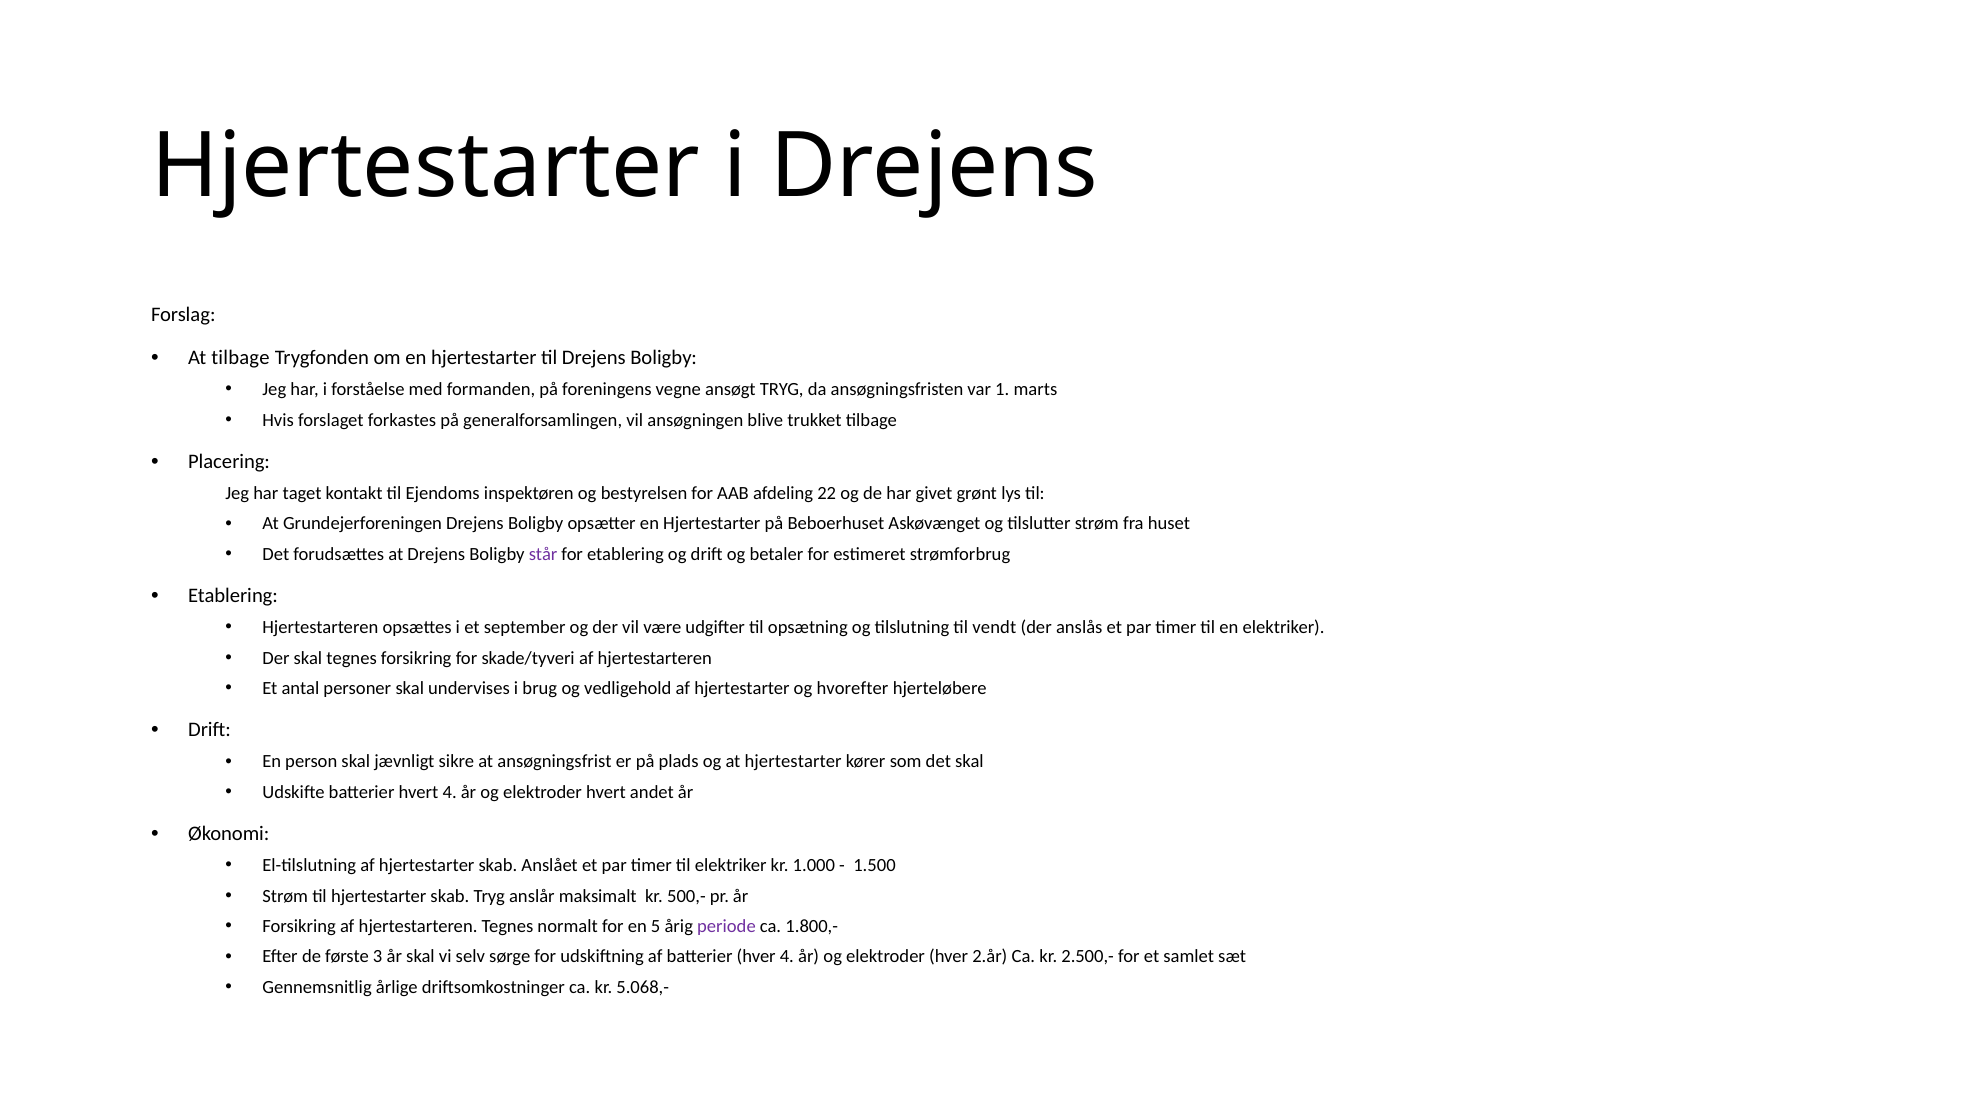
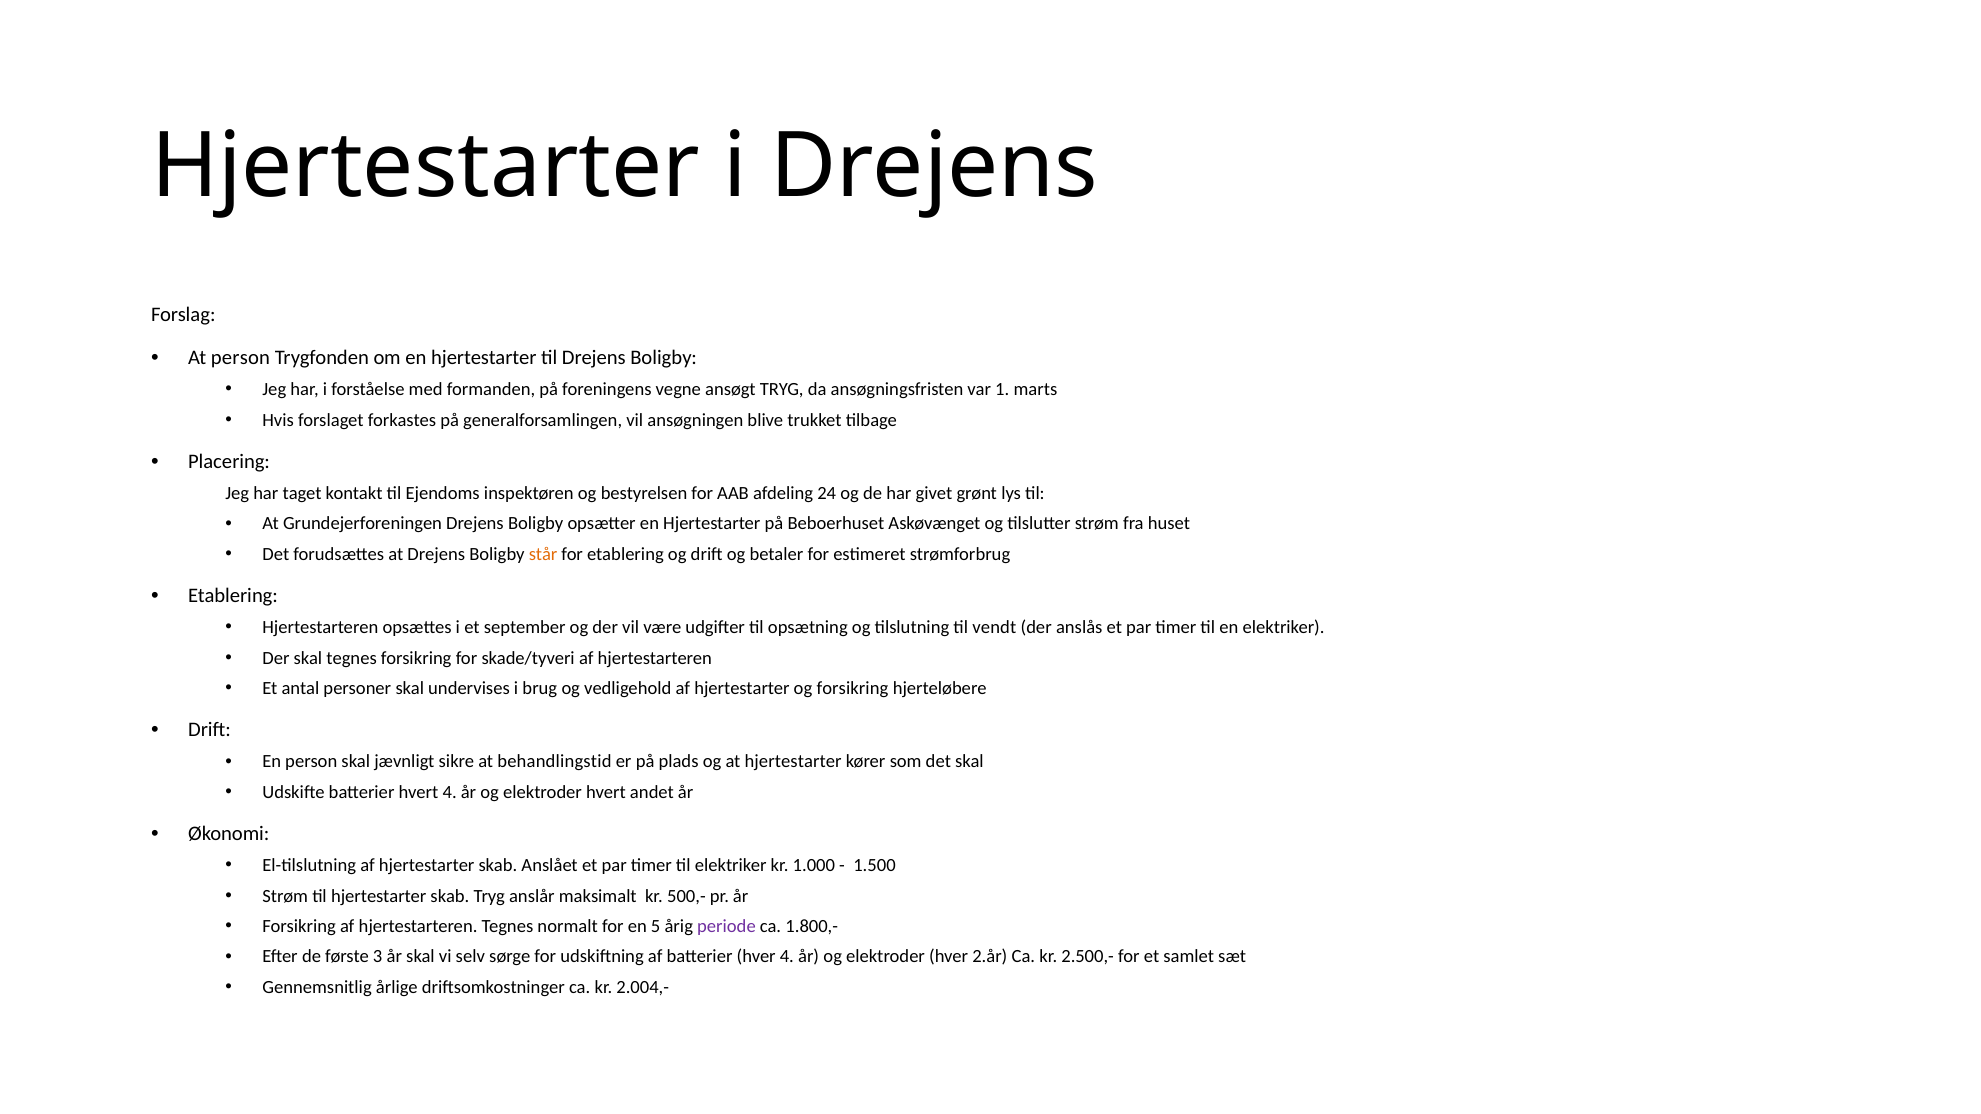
At tilbage: tilbage -> person (240, 358)
22: 22 -> 24 (827, 493)
står colour: purple -> orange (543, 554)
og hvorefter: hvorefter -> forsikring (852, 689)
ansøgningsfrist: ansøgningsfrist -> behandlingstid (554, 762)
5.068,-: 5.068,- -> 2.004,- (643, 987)
